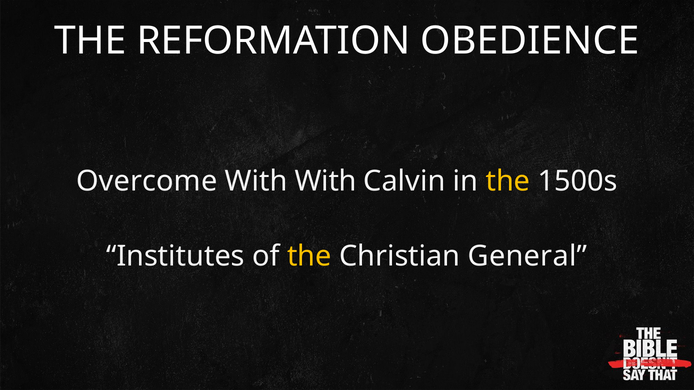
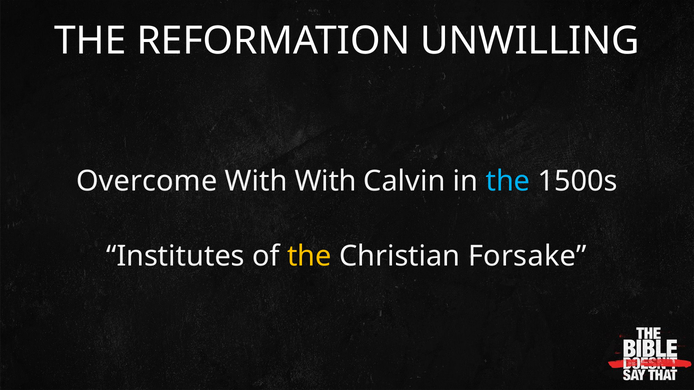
OBEDIENCE: OBEDIENCE -> UNWILLING (530, 41)
the colour: yellow -> light blue (508, 181)
General: General -> Forsake (528, 256)
